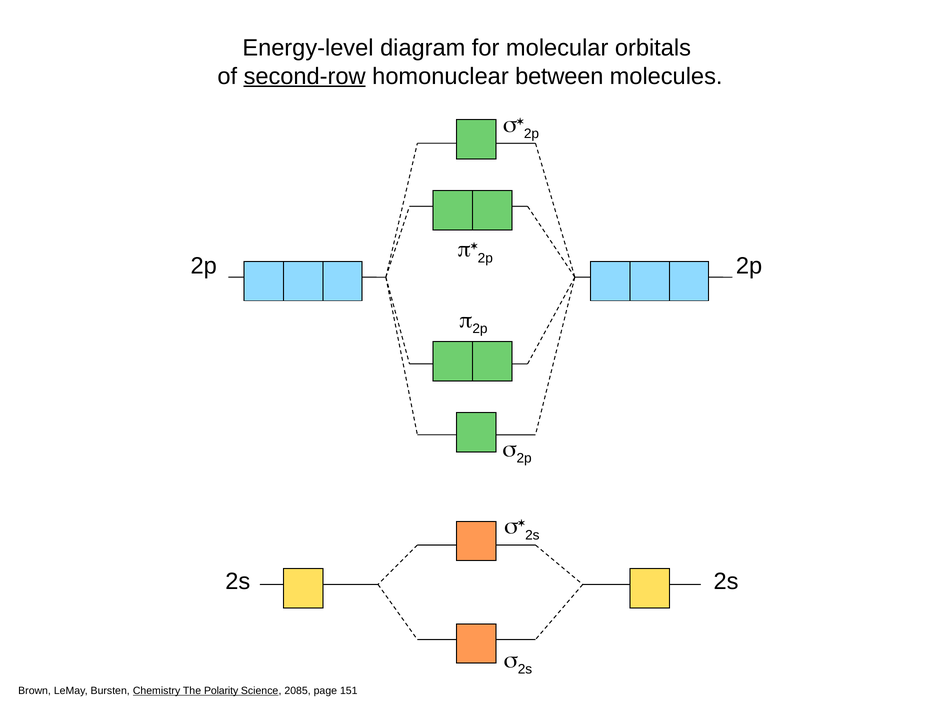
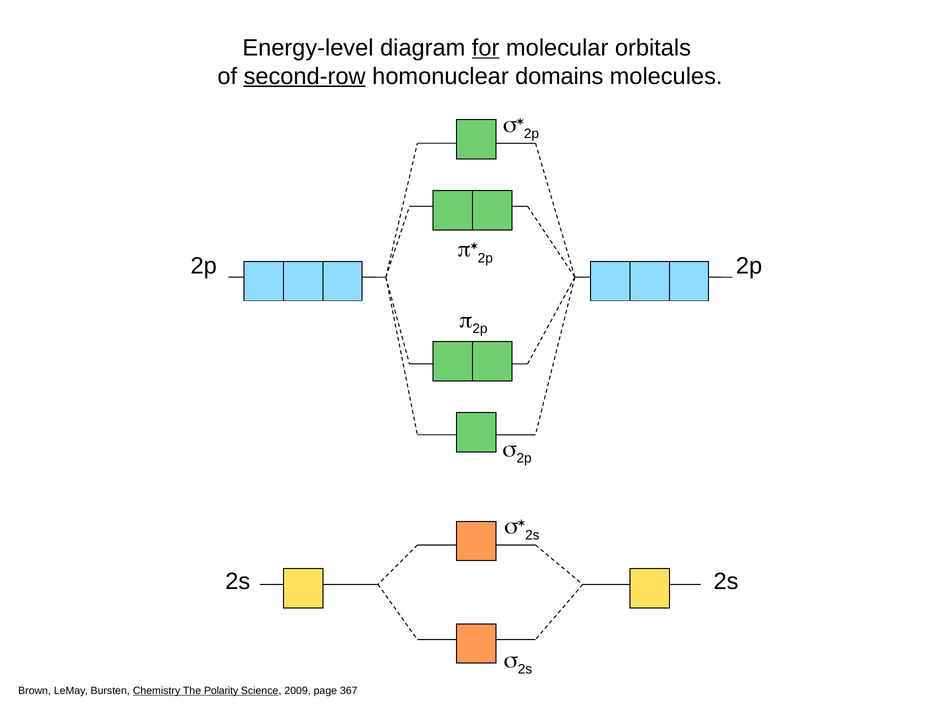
for underline: none -> present (486, 48)
between: between -> domains (559, 76)
2085: 2085 -> 2009 (298, 690)
151: 151 -> 367 (349, 690)
